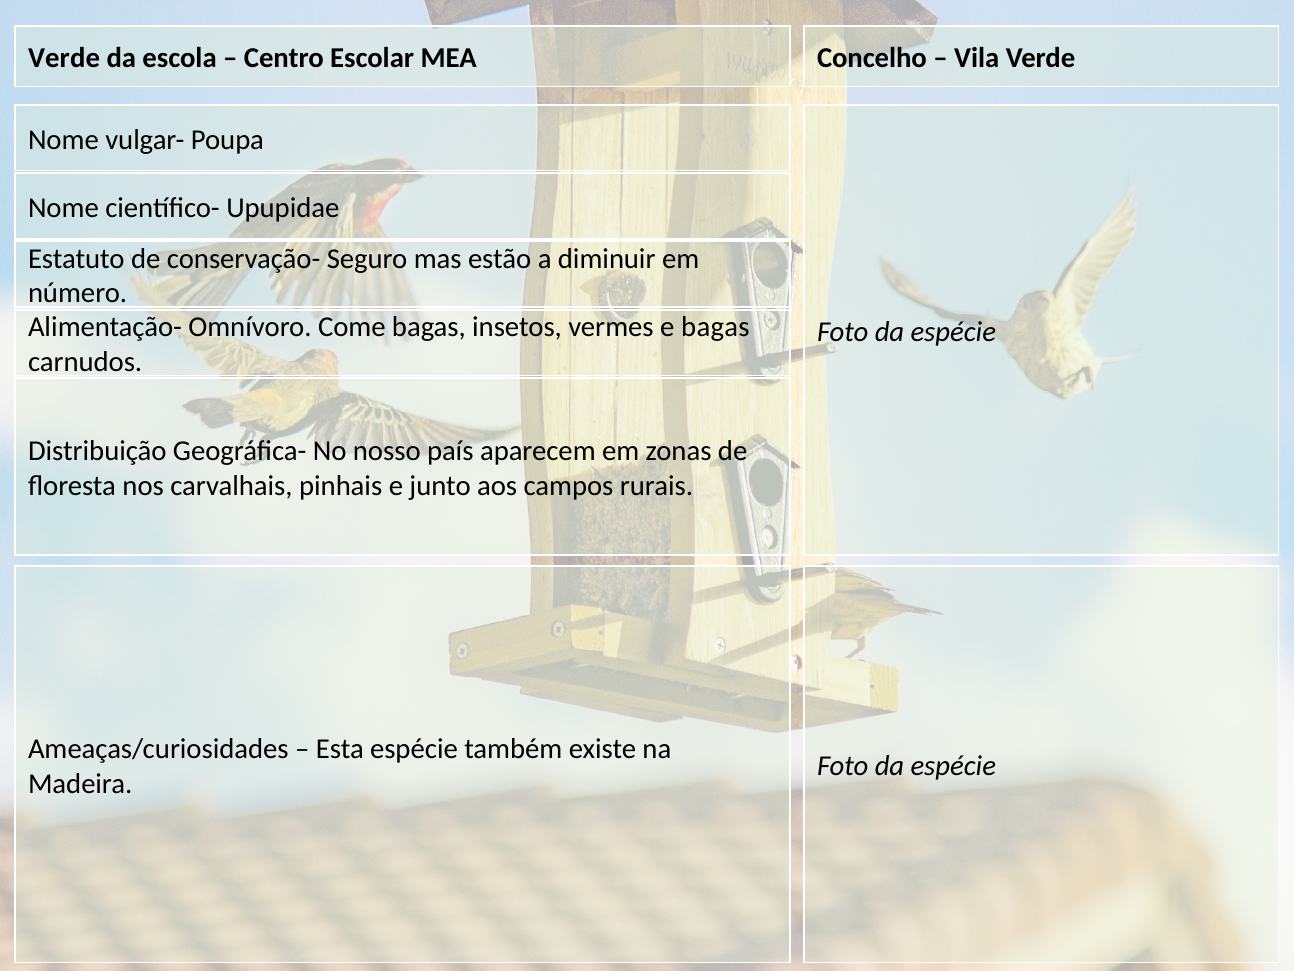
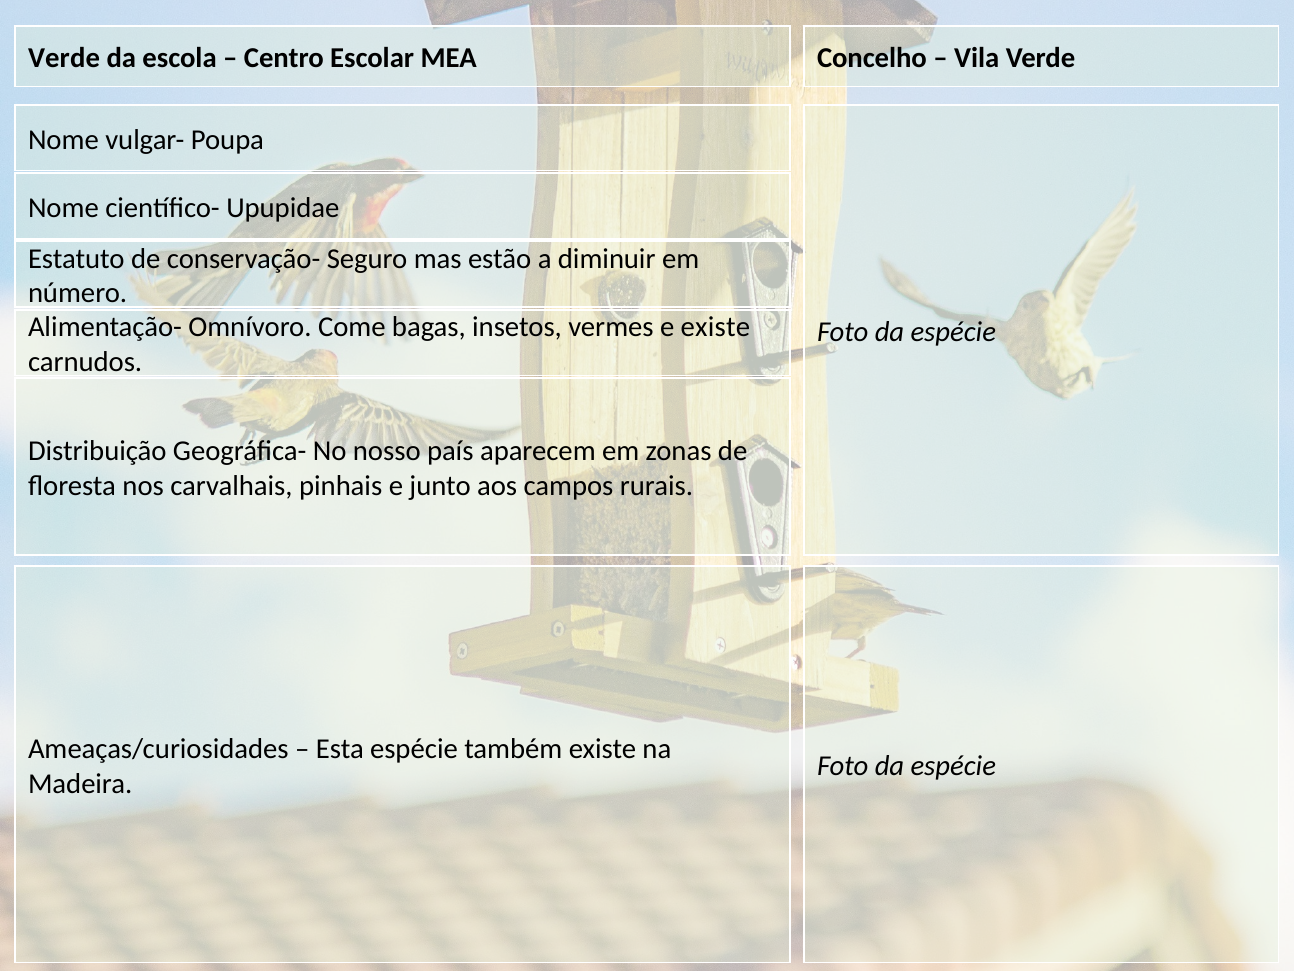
e bagas: bagas -> existe (715, 327)
